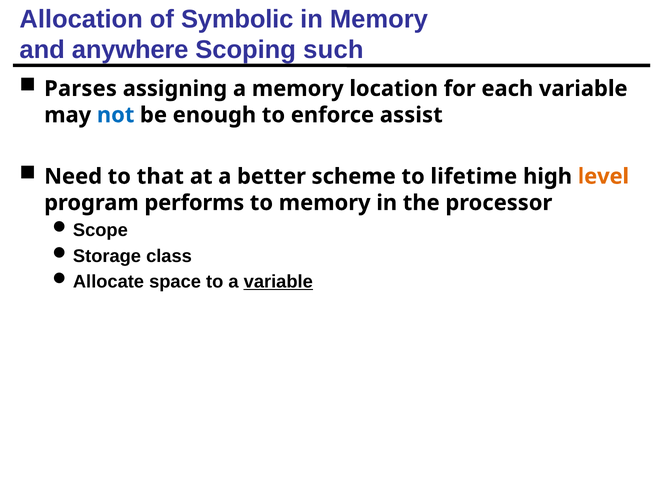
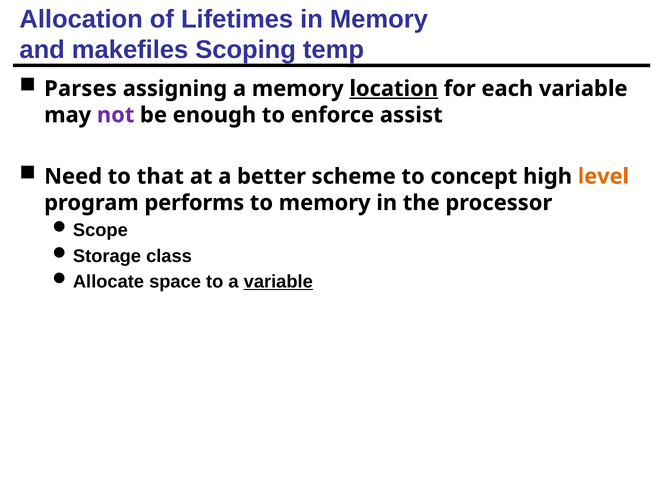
Symbolic: Symbolic -> Lifetimes (237, 19)
anywhere: anywhere -> makefiles (130, 50)
such: such -> temp (334, 50)
location underline: none -> present (394, 89)
not colour: blue -> purple (116, 115)
lifetime: lifetime -> concept (474, 176)
